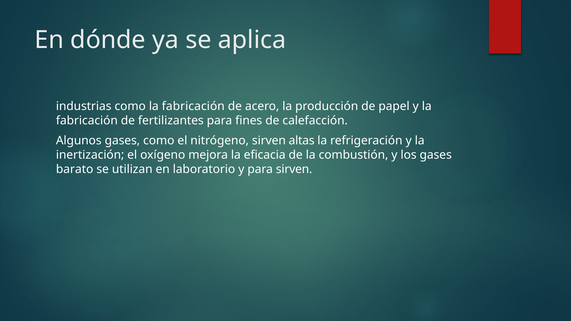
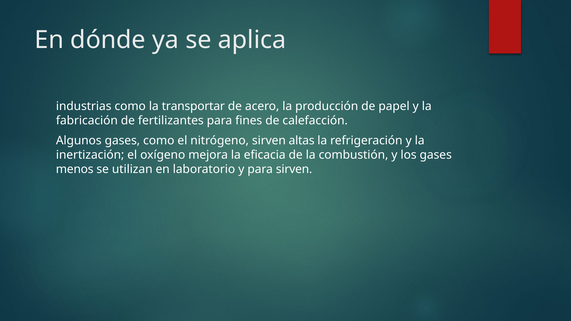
como la fabricación: fabricación -> transportar (193, 106)
barato: barato -> menos (75, 169)
